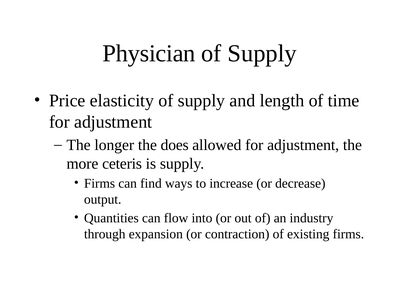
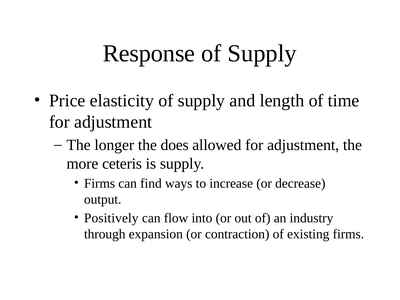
Physician: Physician -> Response (149, 53)
Quantities: Quantities -> Positively (111, 218)
